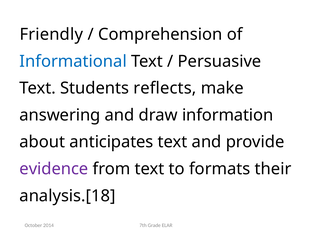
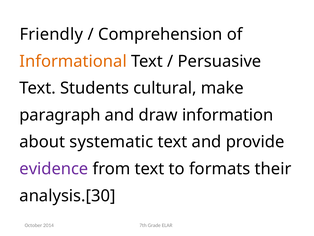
Informational colour: blue -> orange (73, 61)
reflects: reflects -> cultural (165, 88)
answering: answering -> paragraph (60, 115)
anticipates: anticipates -> systematic (111, 142)
analysis.[18: analysis.[18 -> analysis.[30 (67, 195)
